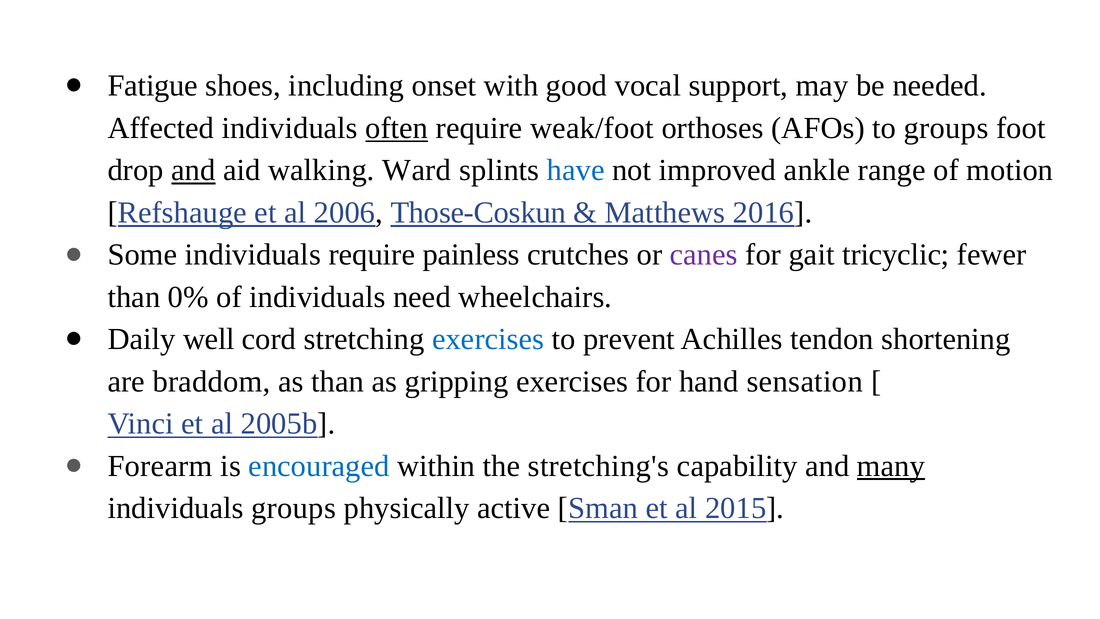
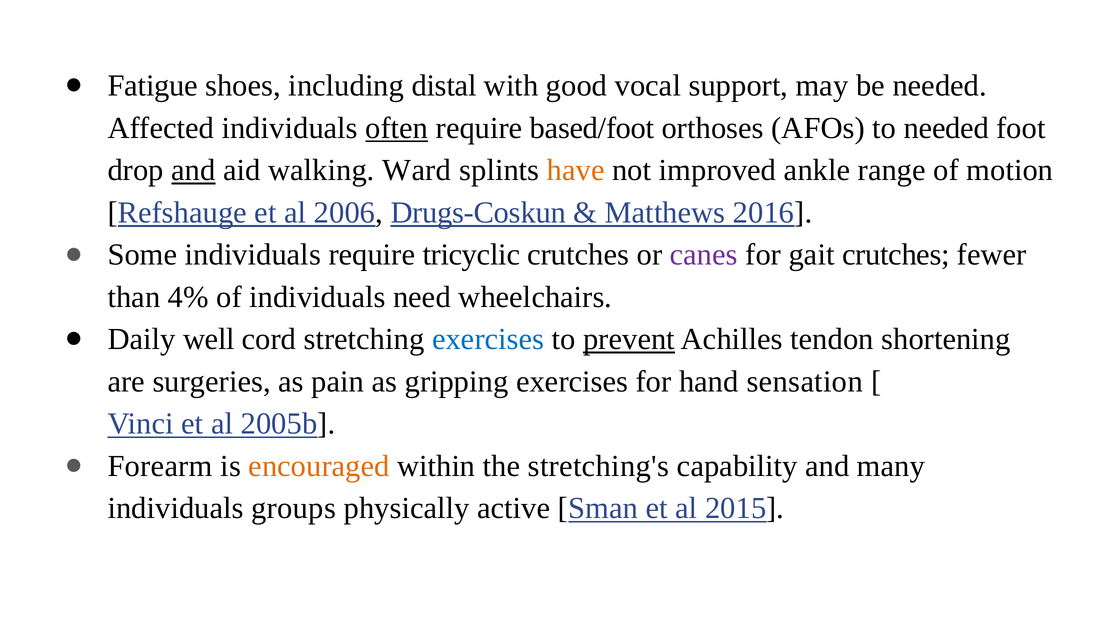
onset: onset -> distal (444, 86)
weak/foot: weak/foot -> based/foot (592, 128)
to groups: groups -> needed (946, 128)
have colour: blue -> orange (576, 170)
Those-Coskun: Those-Coskun -> Drugs-Coskun (478, 212)
painless: painless -> tricyclic (471, 255)
gait tricyclic: tricyclic -> crutches (896, 255)
0%: 0% -> 4% (188, 297)
prevent underline: none -> present (629, 339)
braddom: braddom -> surgeries (212, 381)
as than: than -> pain (338, 381)
encouraged colour: blue -> orange (319, 466)
many underline: present -> none (891, 466)
